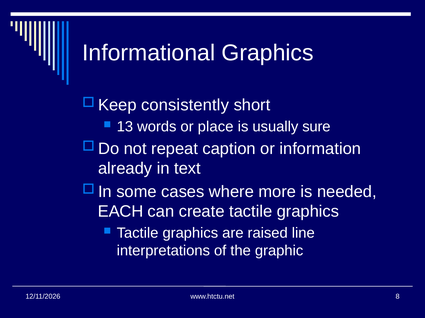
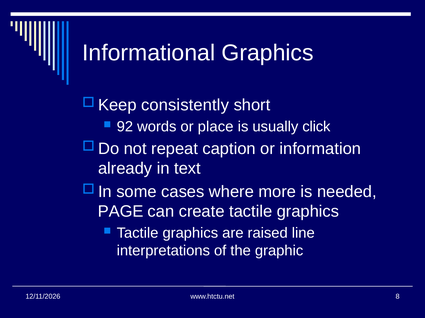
13: 13 -> 92 (125, 127)
sure: sure -> click (316, 127)
EACH: EACH -> PAGE (121, 212)
